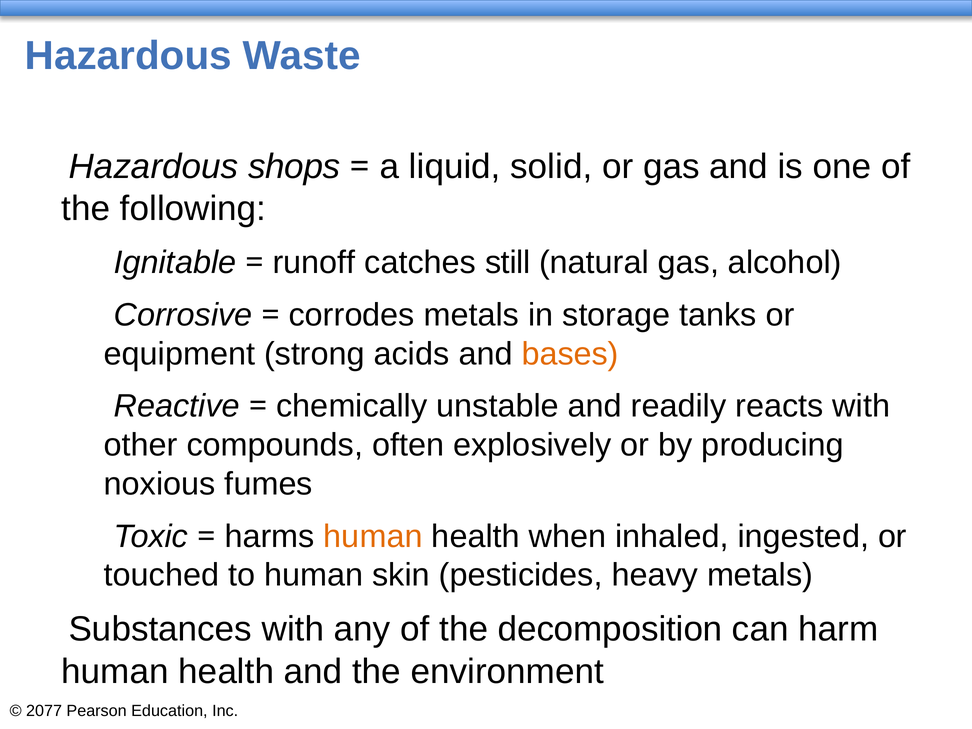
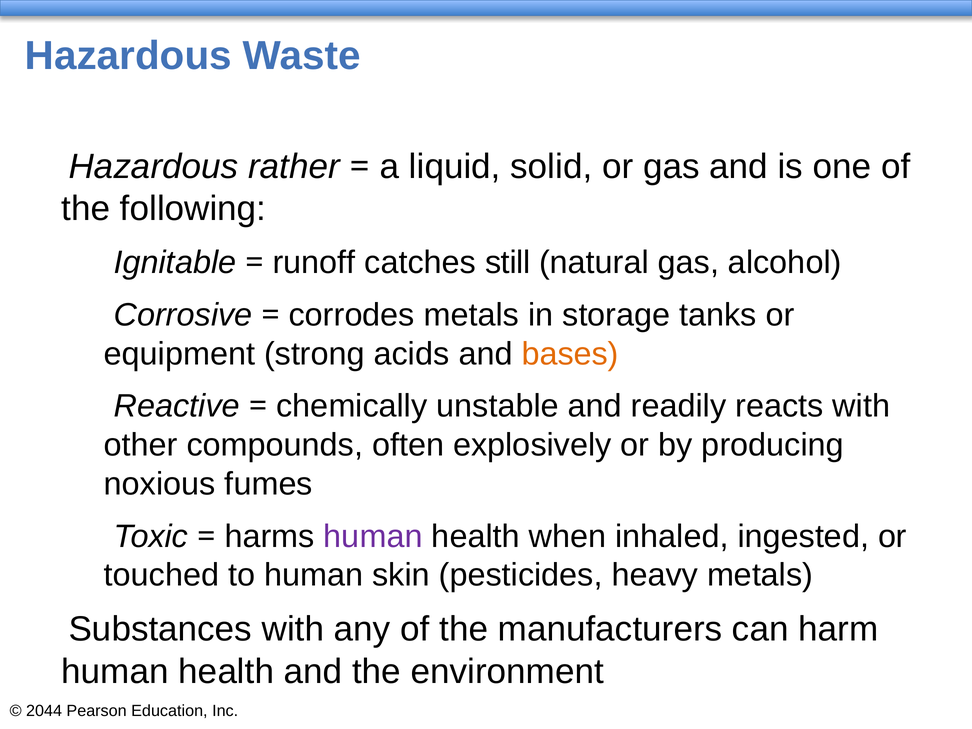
shops: shops -> rather (294, 167)
human colour: orange -> purple (373, 536)
decomposition: decomposition -> manufacturers (610, 629)
2077: 2077 -> 2044 (44, 711)
